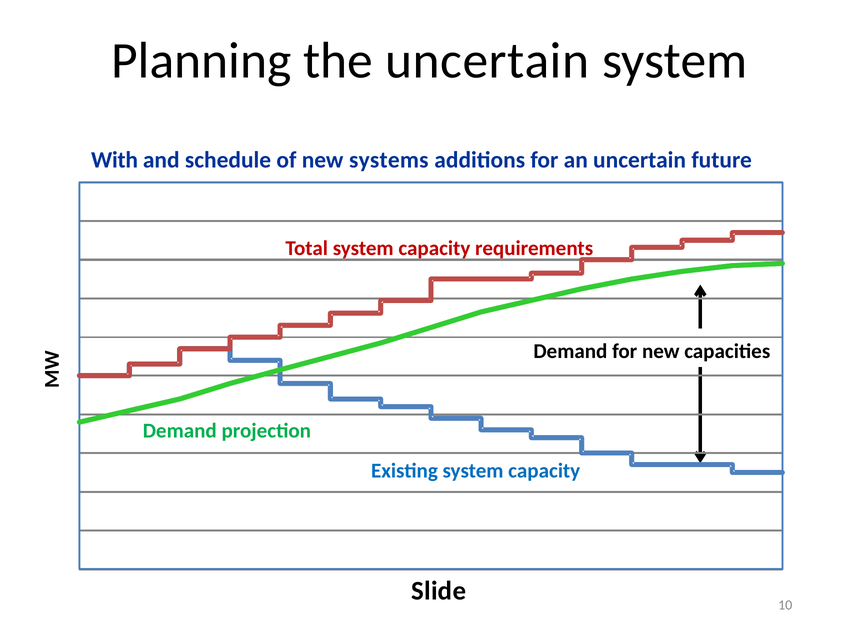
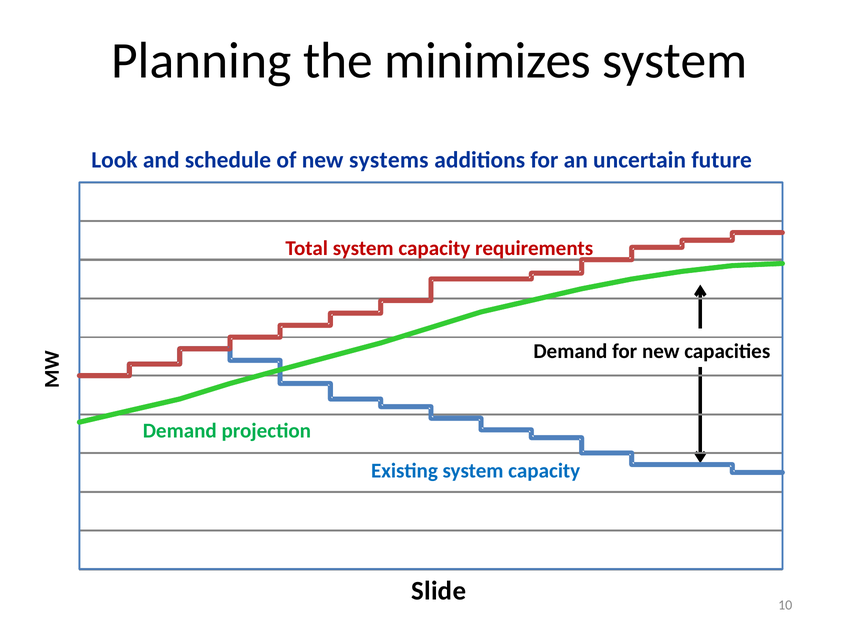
the uncertain: uncertain -> minimizes (488, 61)
With: With -> Look (114, 160)
